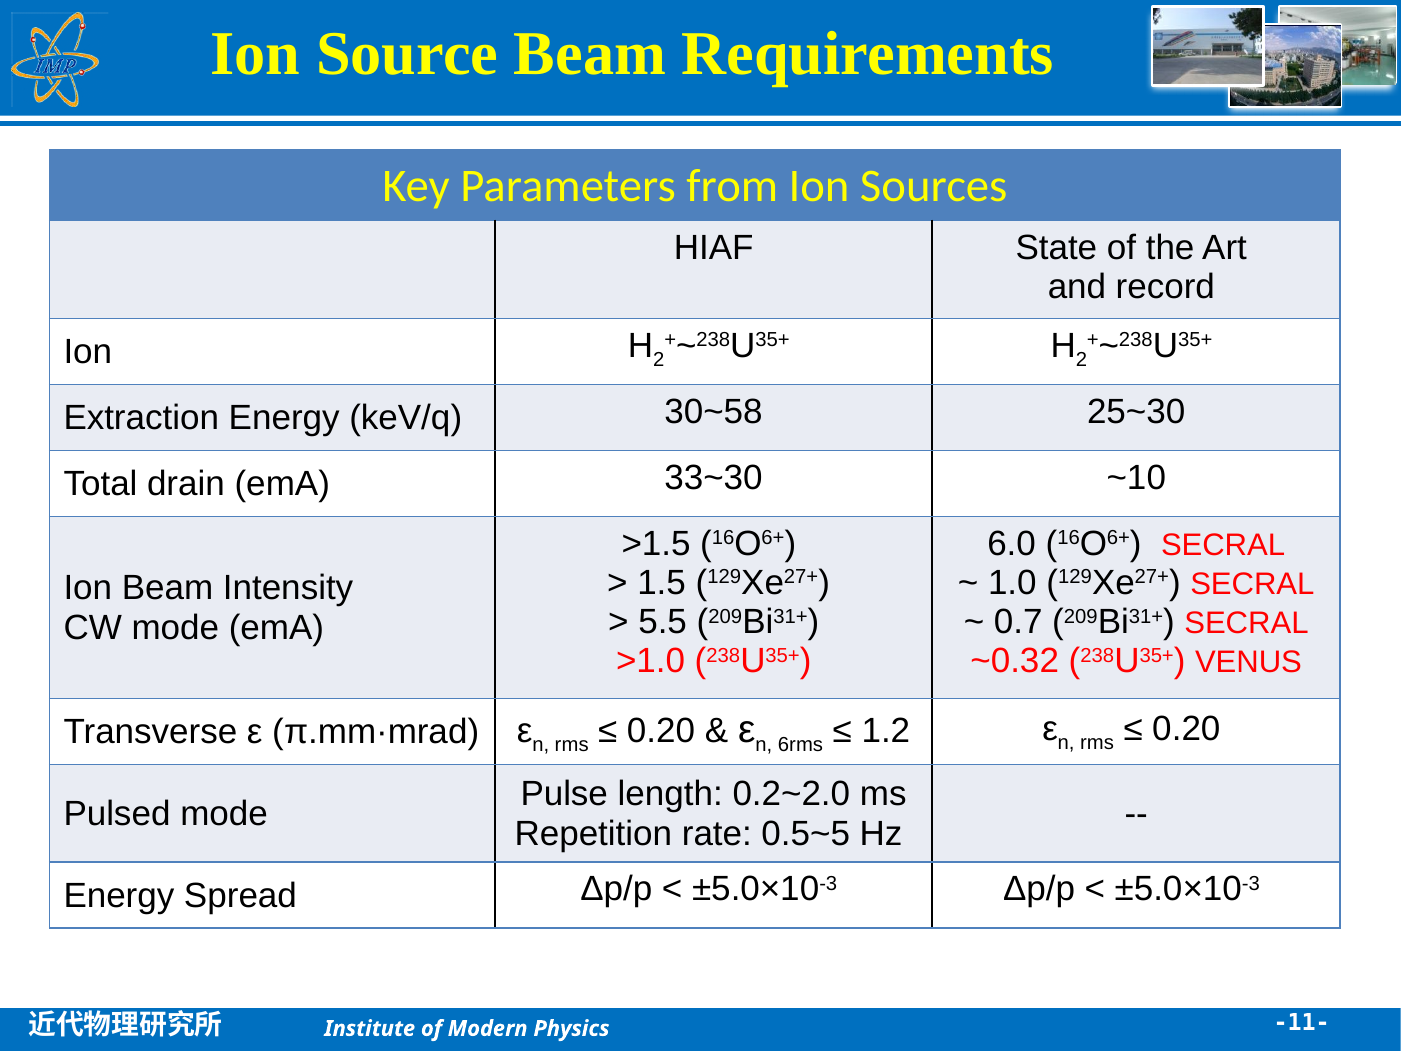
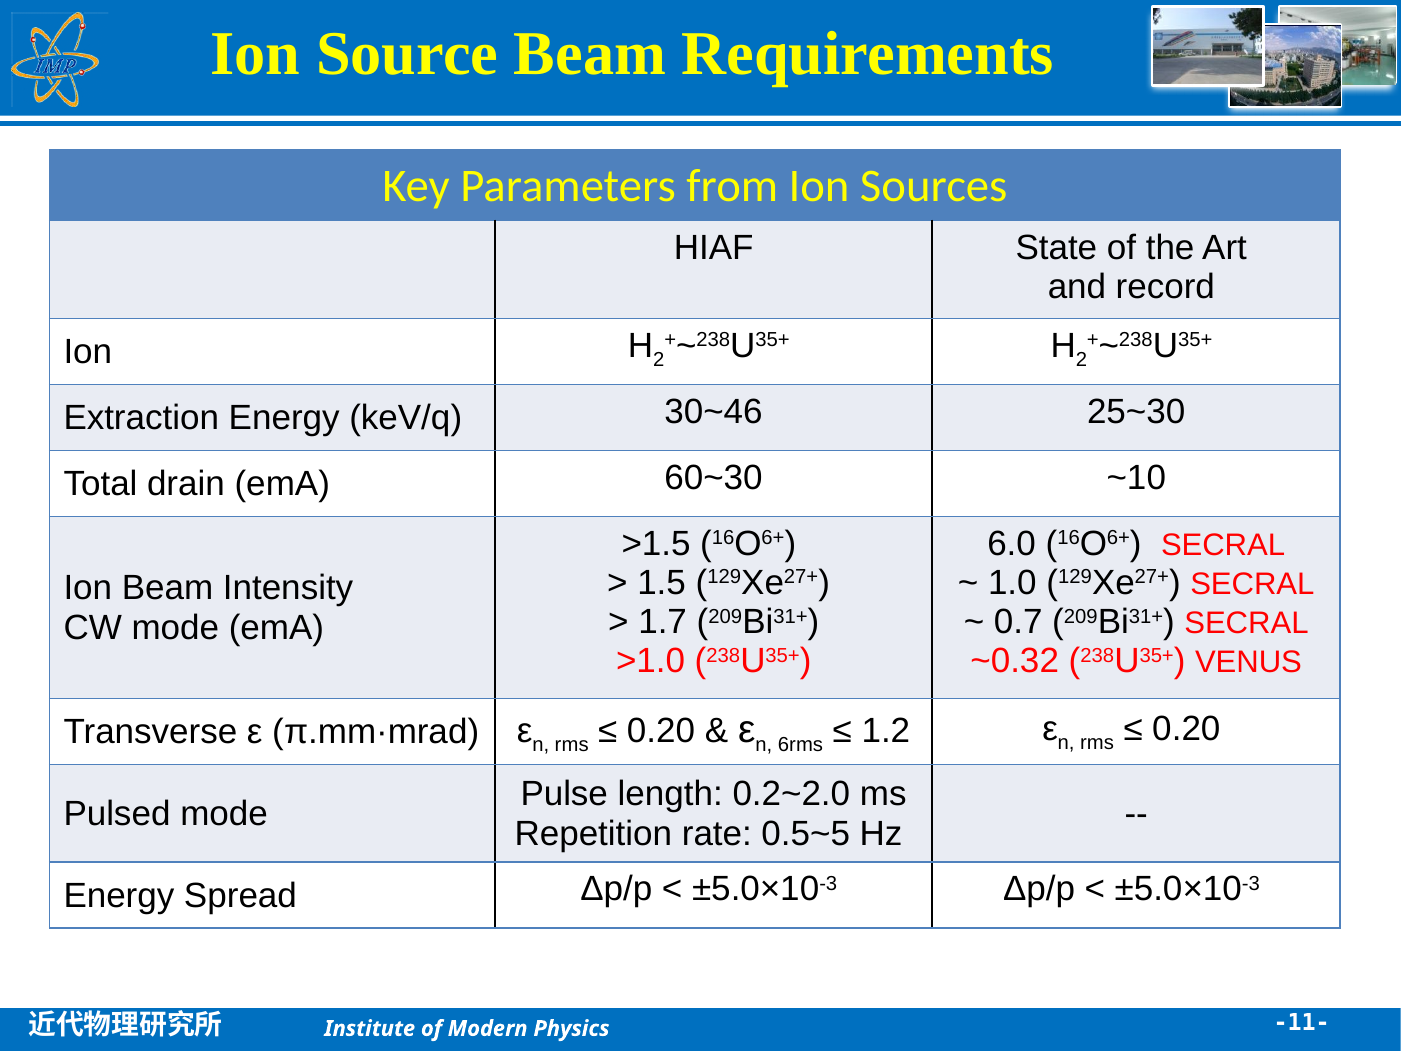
30~58: 30~58 -> 30~46 (714, 412)
33~30: 33~30 -> 60~30 (714, 478)
5.5: 5.5 -> 1.7 (663, 622)
